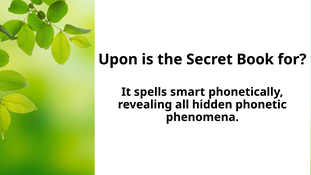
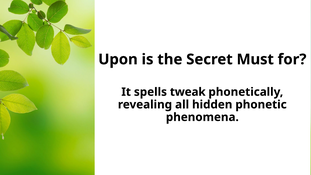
Book: Book -> Must (255, 59)
smart: smart -> tweak (188, 92)
